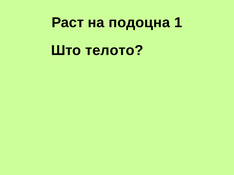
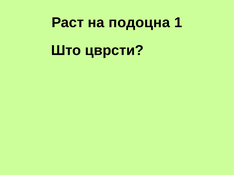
телото: телото -> цврсти (114, 51)
